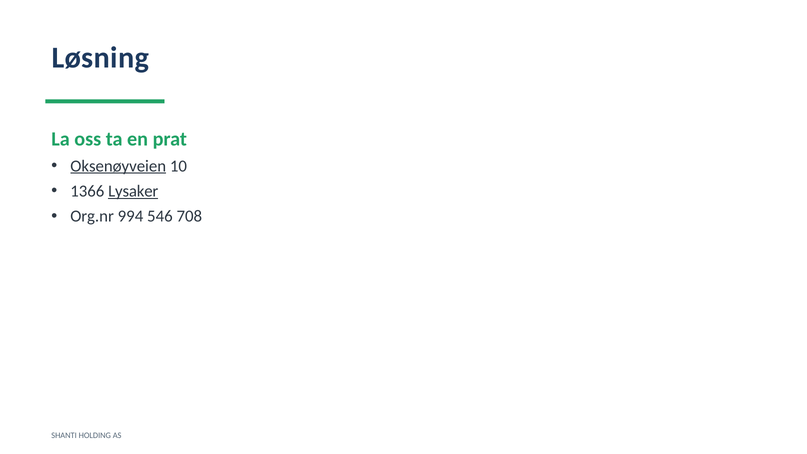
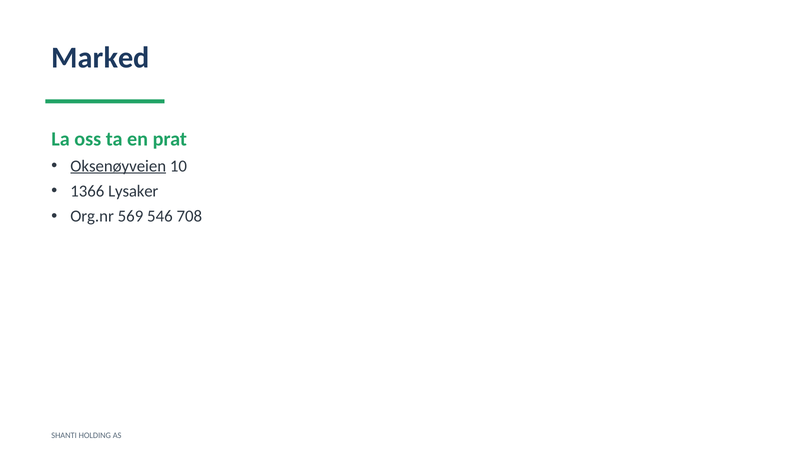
Løsning: Løsning -> Marked (100, 58)
Lysaker underline: present -> none (133, 191)
994: 994 -> 569 (130, 216)
